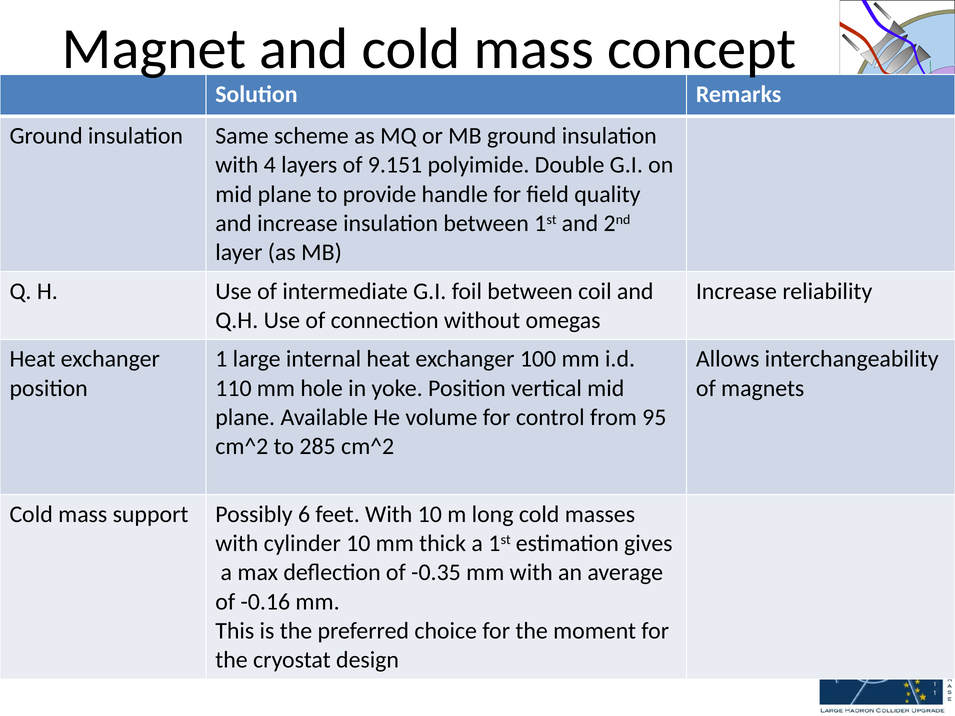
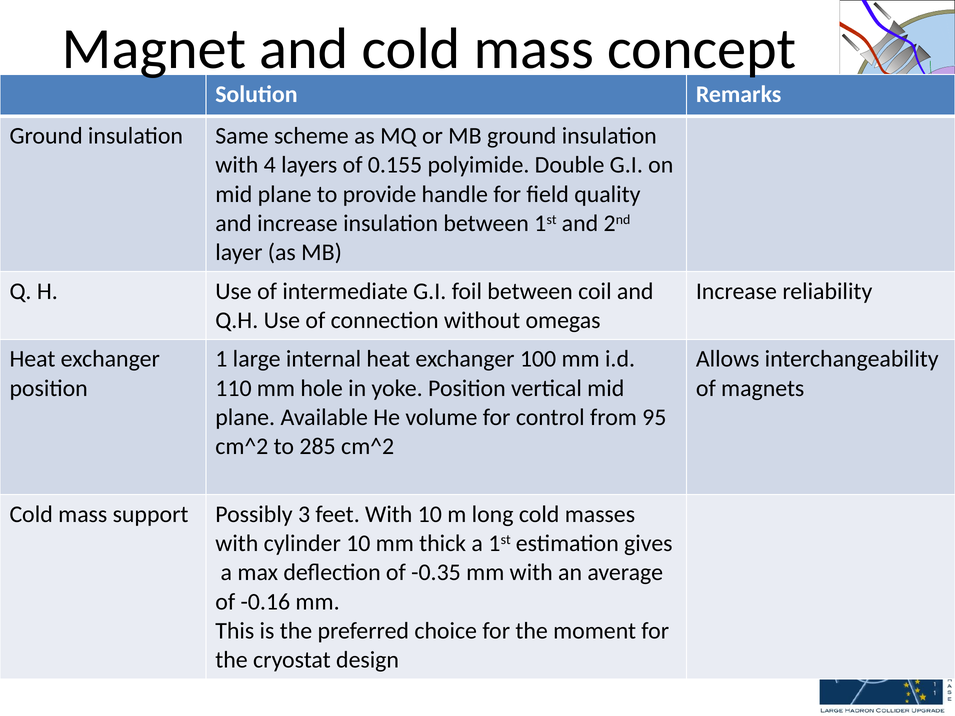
9.151: 9.151 -> 0.155 (395, 165)
6: 6 -> 3 (304, 514)
